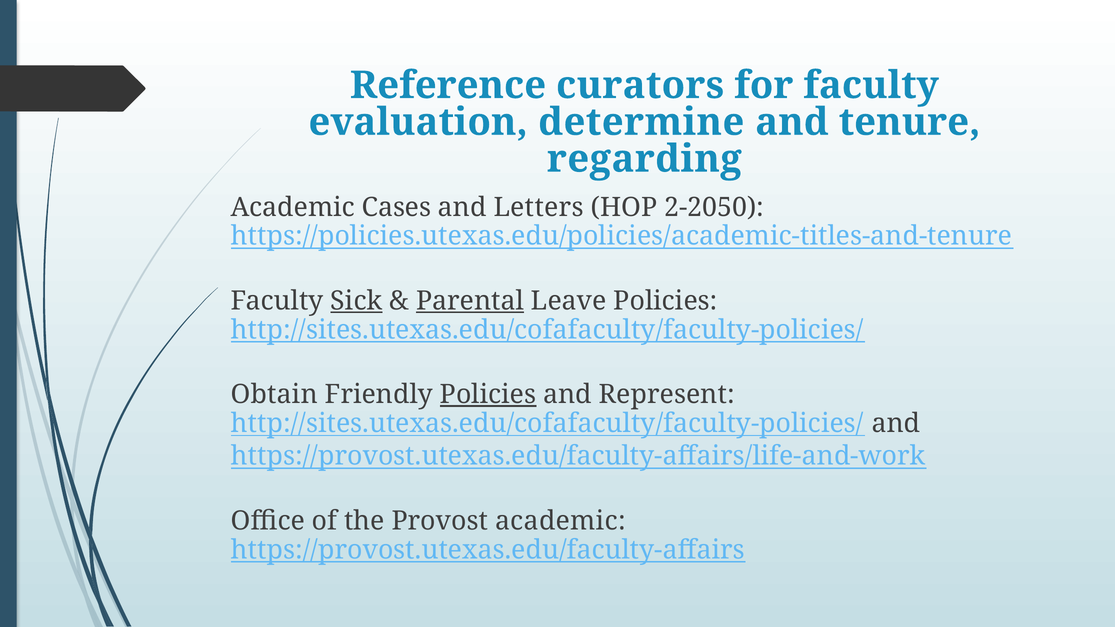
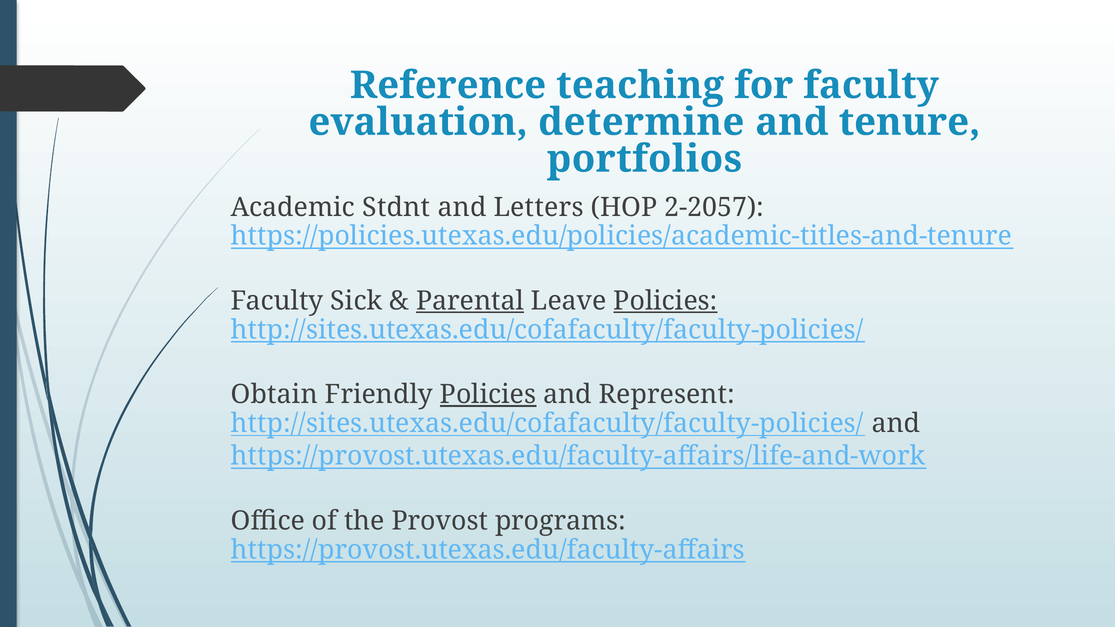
curators: curators -> teaching (640, 85)
regarding: regarding -> portfolios (644, 159)
Cases: Cases -> Stdnt (396, 207)
2-2050: 2-2050 -> 2-2057 (714, 207)
Sick underline: present -> none (356, 301)
Policies underline: none -> present (665, 301)
Provost academic: academic -> programs (561, 521)
